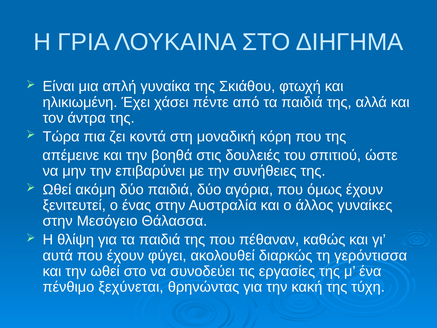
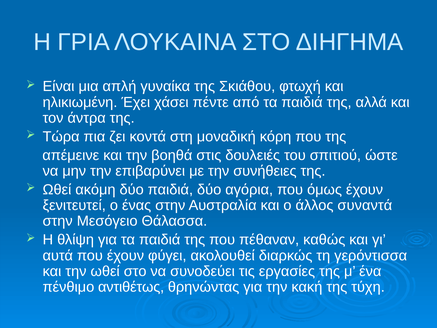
γυναίκες: γυναίκες -> συναντά (365, 205)
ξεχύνεται: ξεχύνεται -> αντιθέτως (131, 287)
